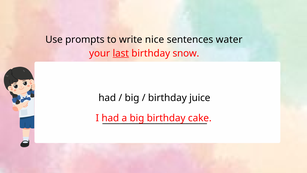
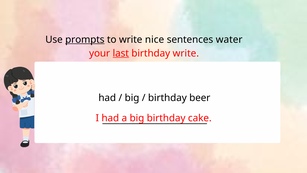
prompts underline: none -> present (85, 39)
birthday snow: snow -> write (186, 53)
juice: juice -> beer (200, 98)
